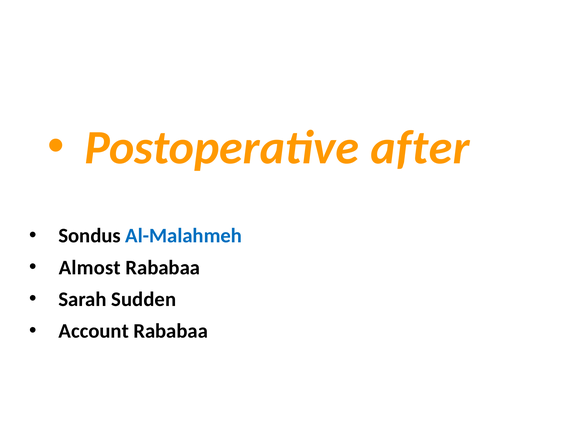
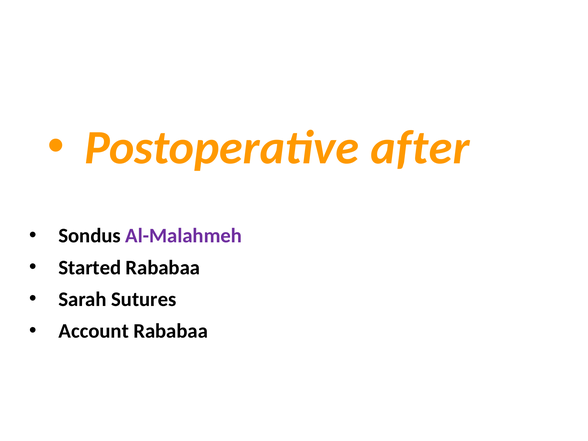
Al-Malahmeh colour: blue -> purple (184, 236)
Almost: Almost -> Started (90, 268)
Sudden: Sudden -> Sutures (144, 299)
